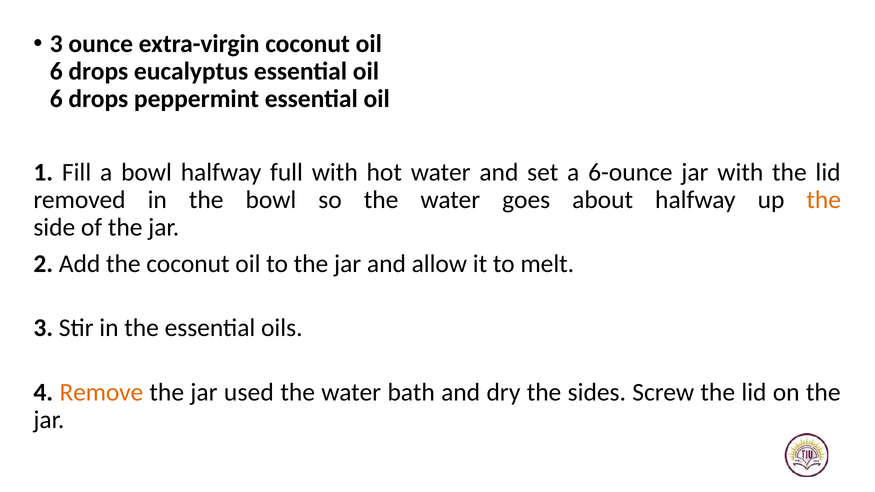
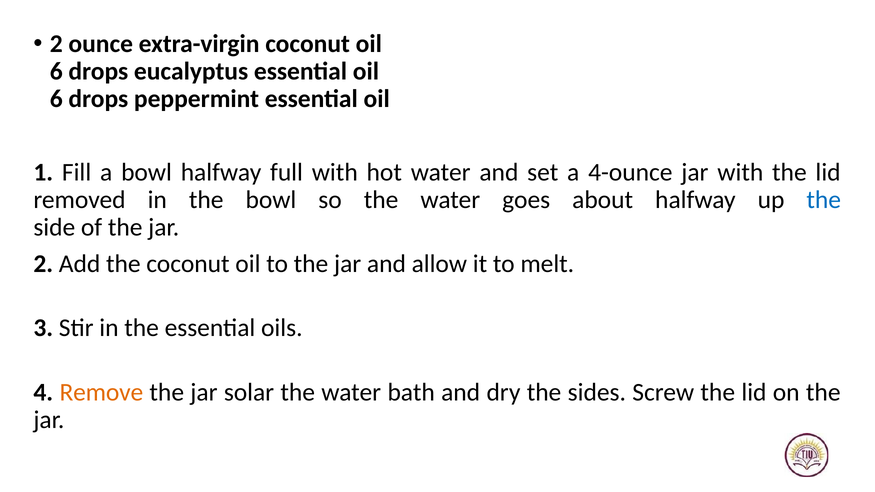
3: 3 -> 2 (56, 44)
6-ounce: 6-ounce -> 4-ounce (630, 172)
the colour: orange -> blue (824, 200)
used: used -> solar (249, 392)
